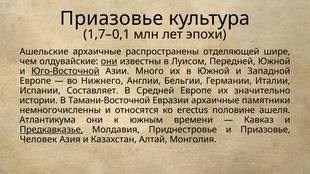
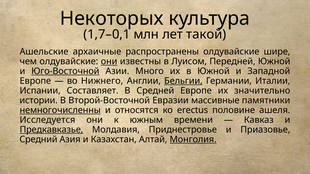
Приазовье: Приазовье -> Некоторых (112, 19)
эпохи: эпохи -> такой (206, 34)
распространены отделяющей: отделяющей -> олдувайские (231, 52)
Бельгии underline: none -> present (183, 81)
Тамани-Восточной: Тамани-Восточной -> Второй-Восточной (109, 101)
Евразии архаичные: архаичные -> массивные (215, 101)
немногочисленны underline: none -> present (60, 110)
Атлантикума: Атлантикума -> Исследуется (47, 120)
Человек: Человек -> Средний (38, 140)
Монголия underline: none -> present (193, 140)
